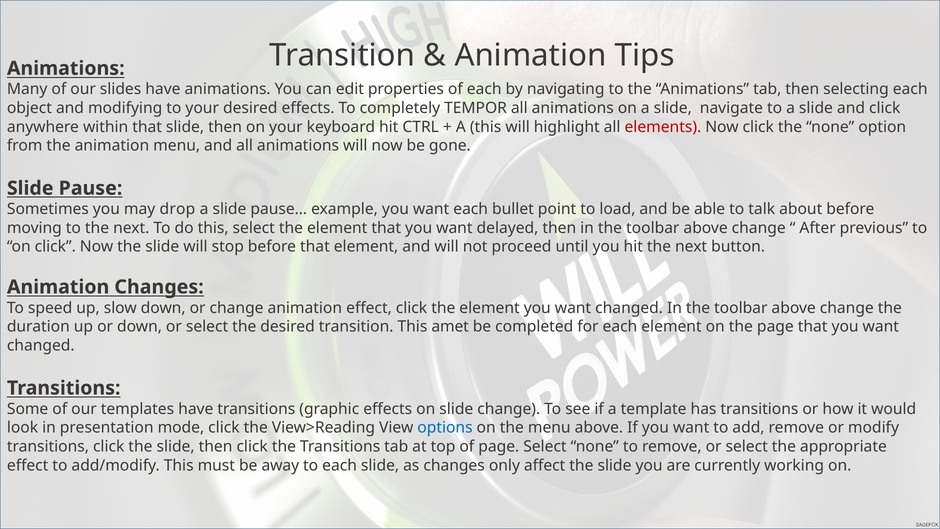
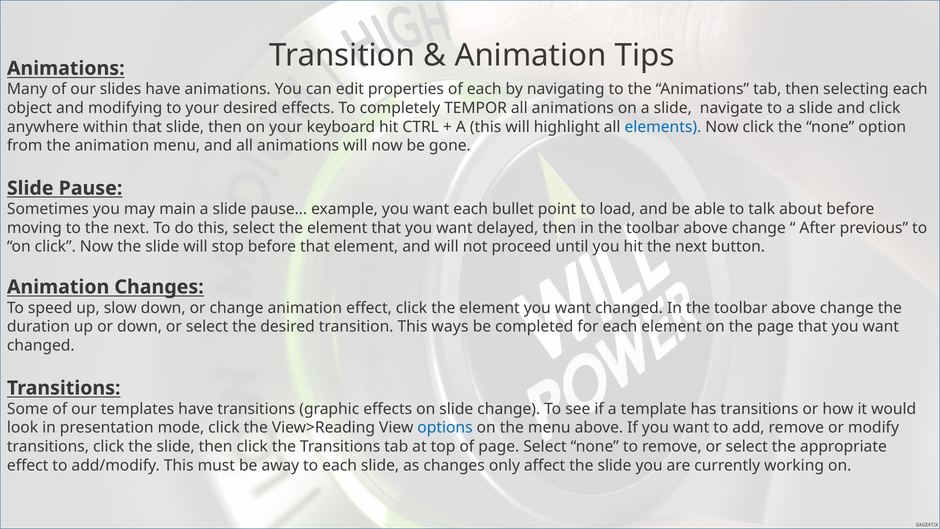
elements colour: red -> blue (663, 127)
drop: drop -> main (178, 209)
amet: amet -> ways (450, 327)
